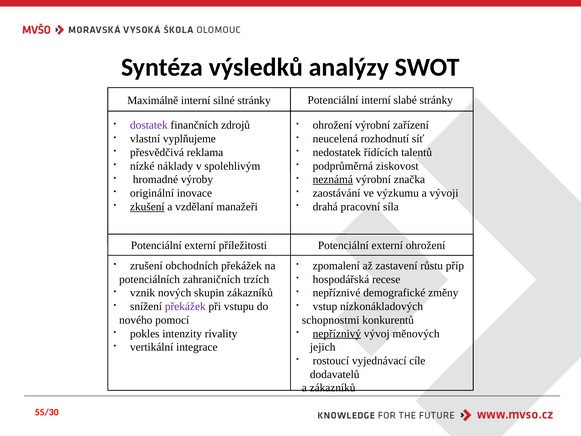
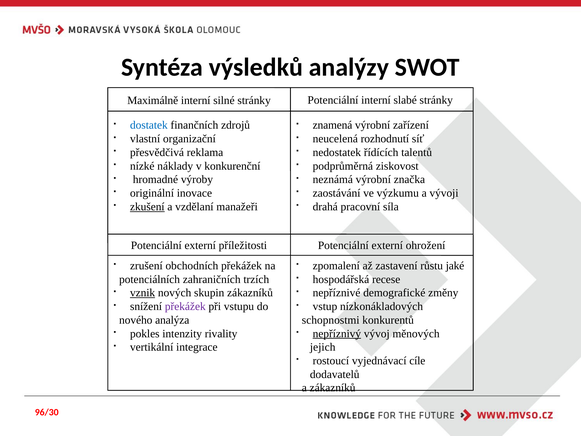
dostatek colour: purple -> blue (149, 125)
ohrožení: ohrožení -> znamená (333, 125)
vyplňujeme: vyplňujeme -> organizační (189, 139)
spolehlivým: spolehlivým -> konkurenční (232, 166)
neznámá underline: present -> none (333, 179)
příp: příp -> jaké (455, 266)
vznik underline: none -> present (143, 293)
pomocí: pomocí -> analýza (172, 320)
55/30: 55/30 -> 96/30 (47, 412)
